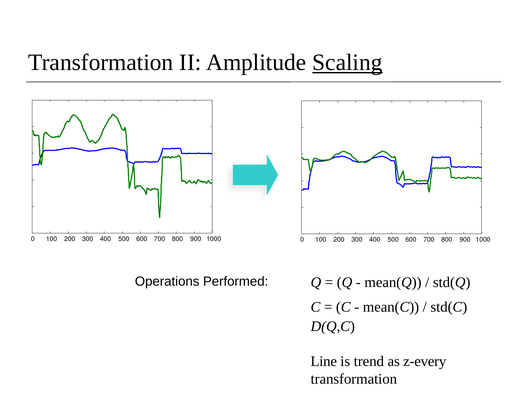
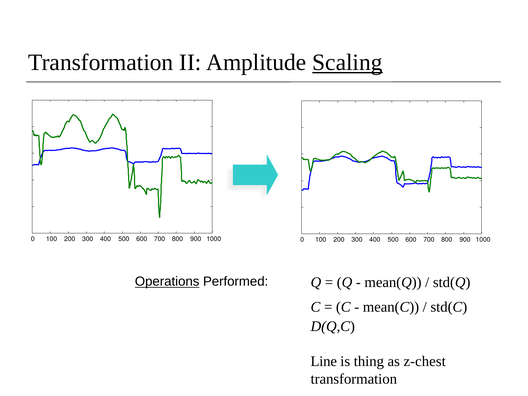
Operations underline: none -> present (167, 282)
trend: trend -> thing (369, 361)
z-every: z-every -> z-chest (425, 361)
